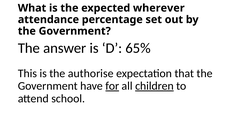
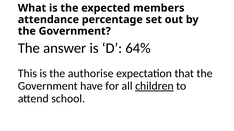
wherever: wherever -> members (159, 8)
65%: 65% -> 64% (138, 48)
for underline: present -> none (112, 86)
